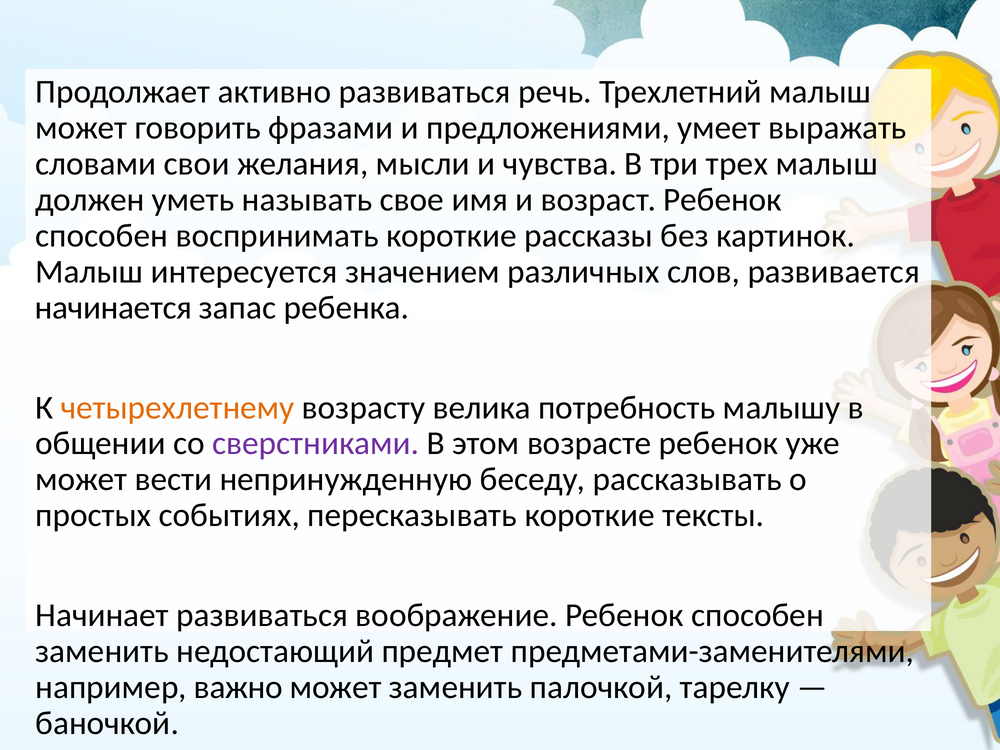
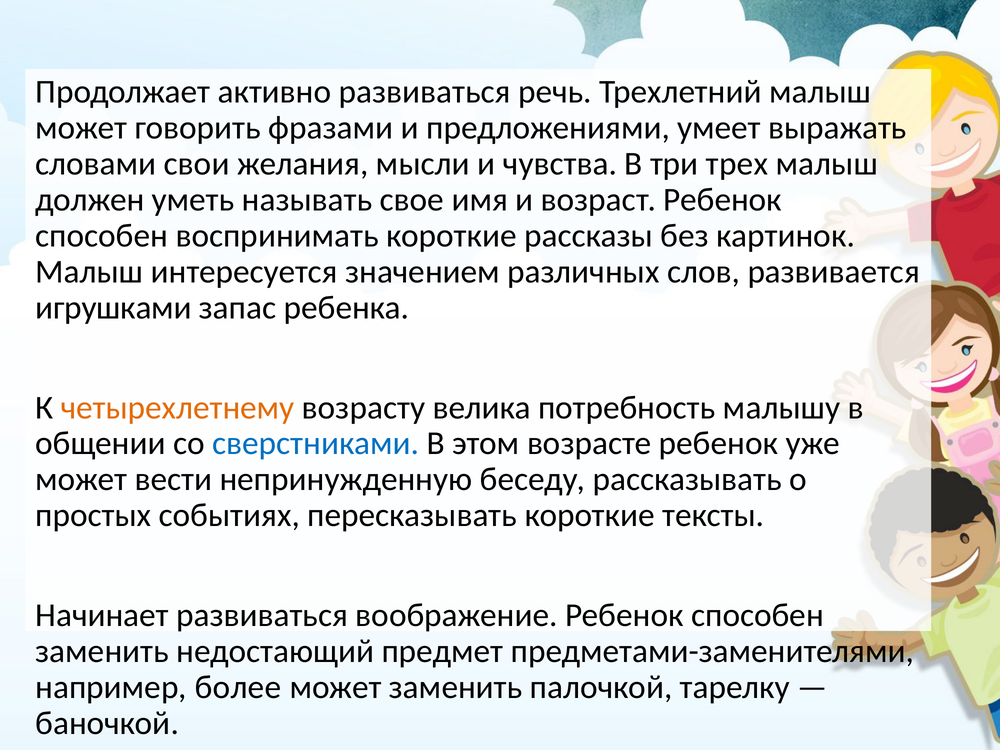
начинается: начинается -> игрушками (113, 308)
сверстниками colour: purple -> blue (316, 443)
важно: важно -> более (238, 687)
